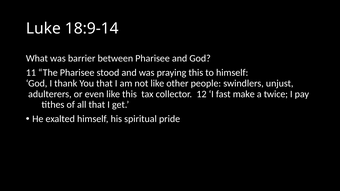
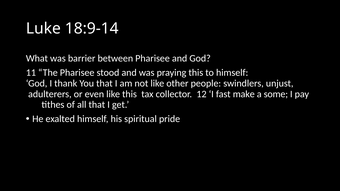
twice: twice -> some (276, 94)
